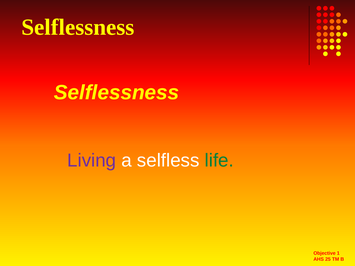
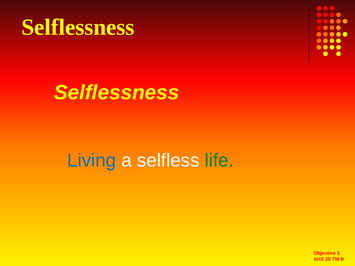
Living colour: purple -> blue (92, 161)
